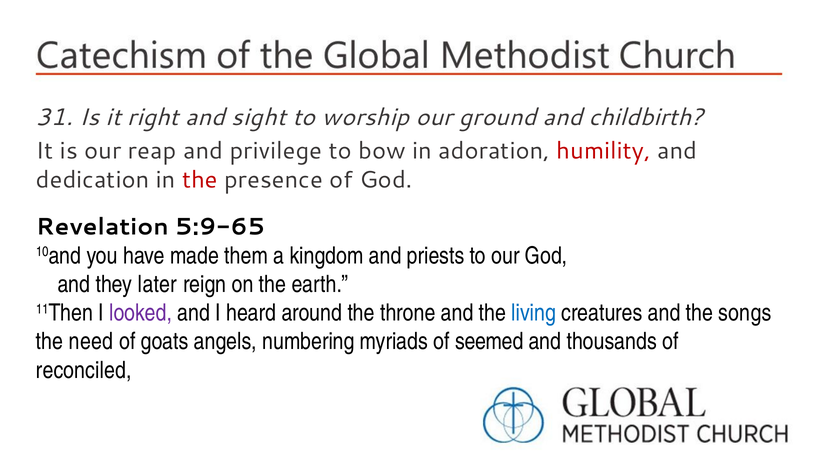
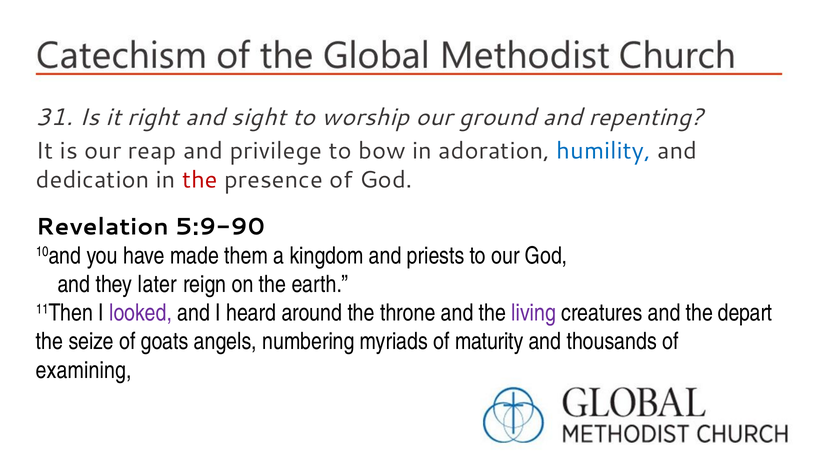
childbirth: childbirth -> repenting (646, 117)
humility colour: red -> blue (604, 151)
5:9-65: 5:9-65 -> 5:9-90 (220, 227)
living colour: blue -> purple (534, 313)
songs: songs -> depart (745, 313)
need: need -> seize (91, 342)
seemed: seemed -> maturity (489, 342)
reconciled: reconciled -> examining (84, 370)
